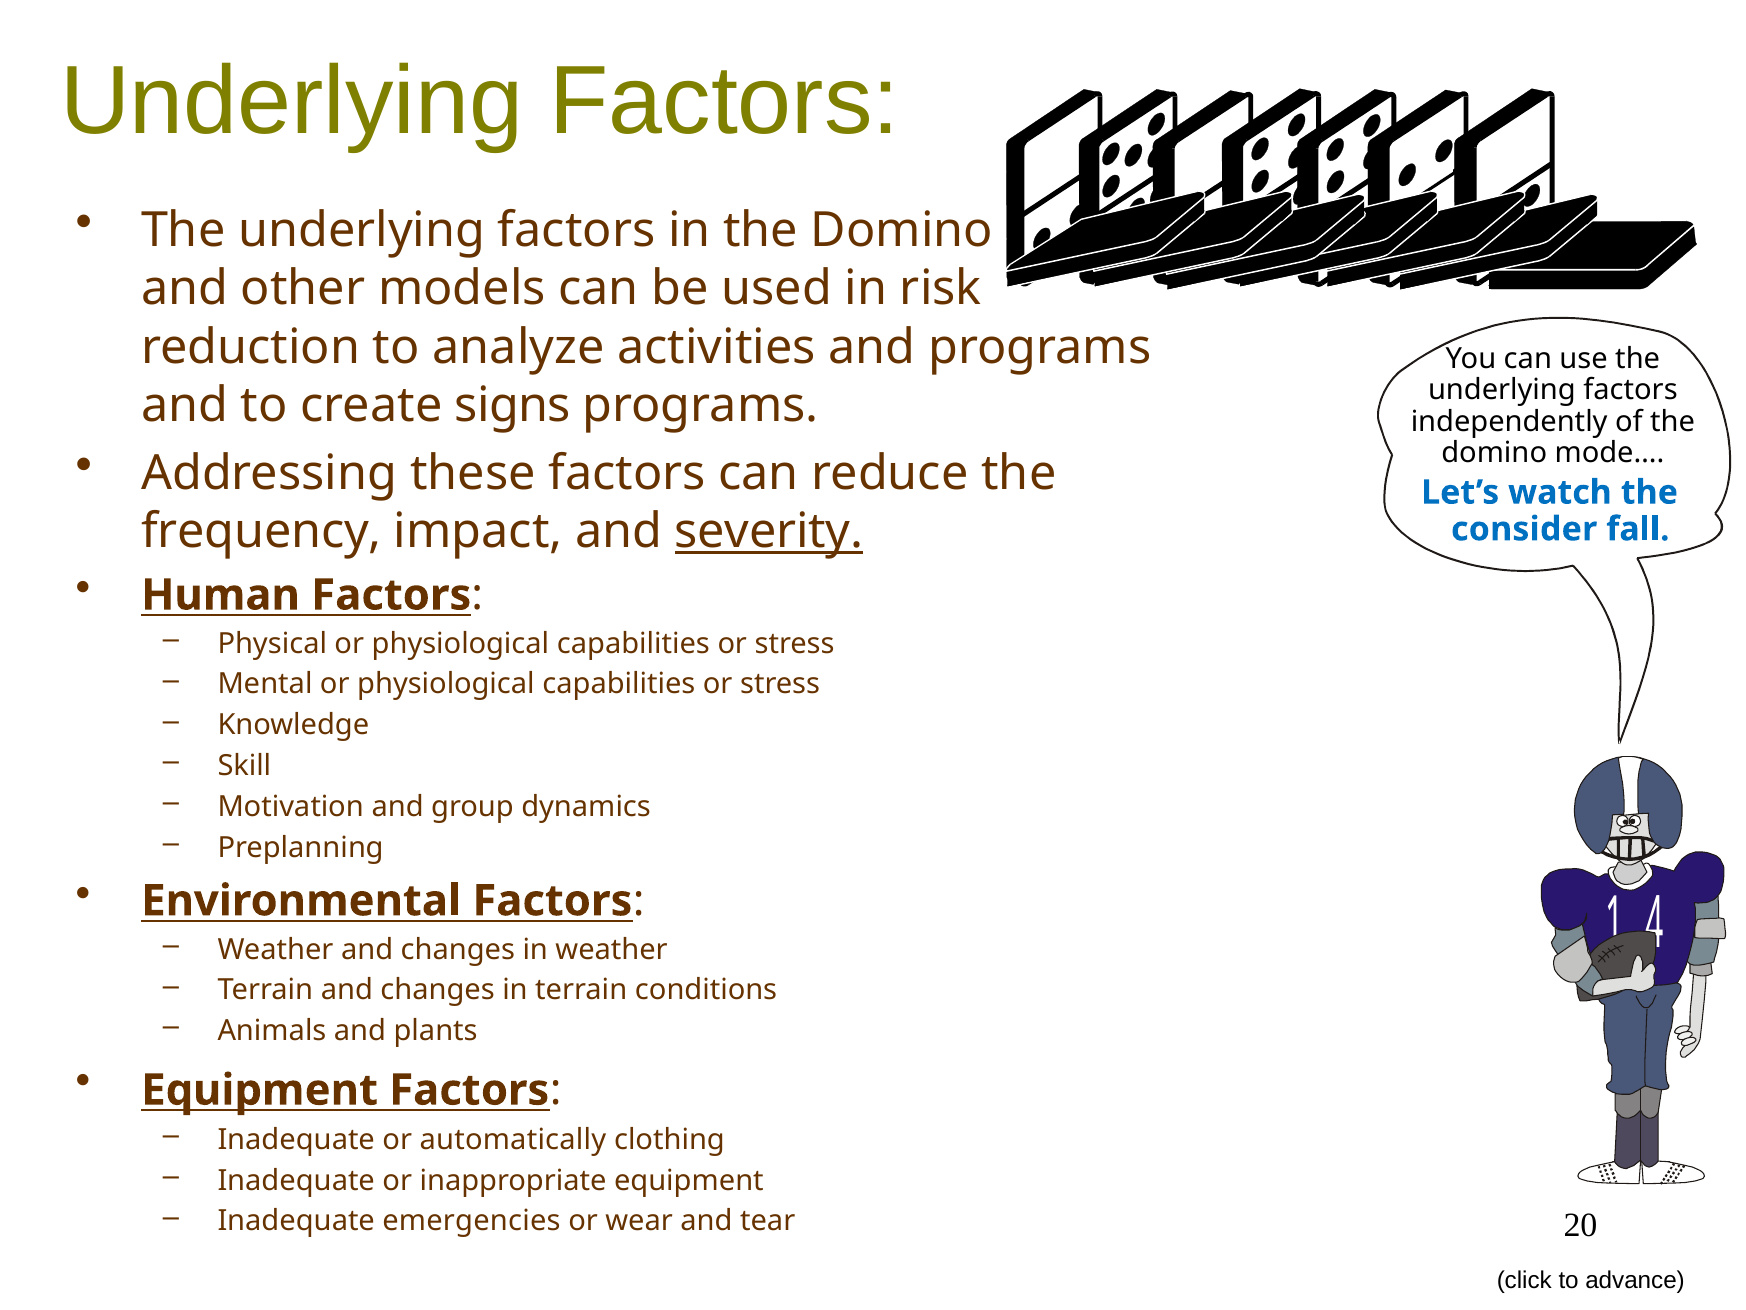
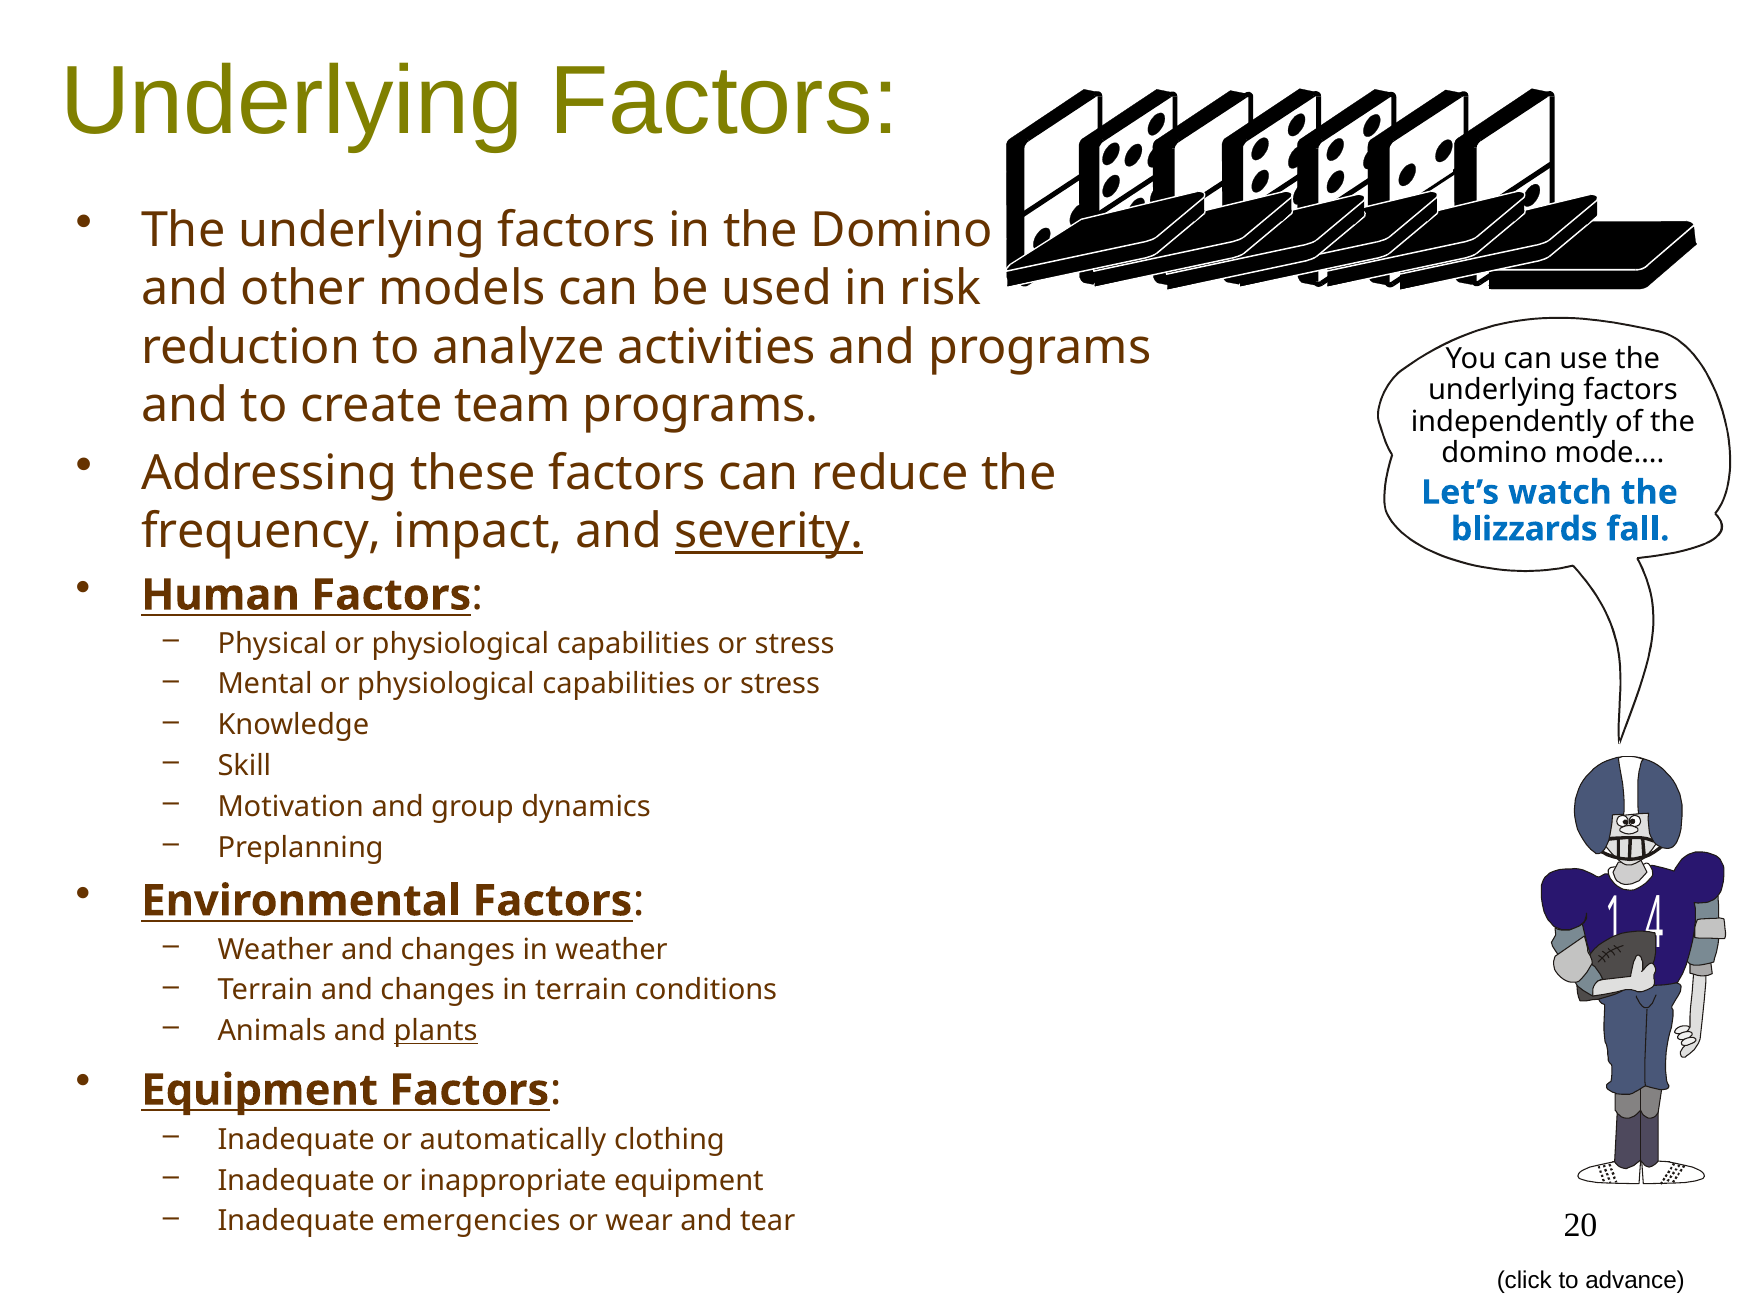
signs: signs -> team (513, 405)
consider: consider -> blizzards (1524, 529)
plants underline: none -> present (436, 1031)
